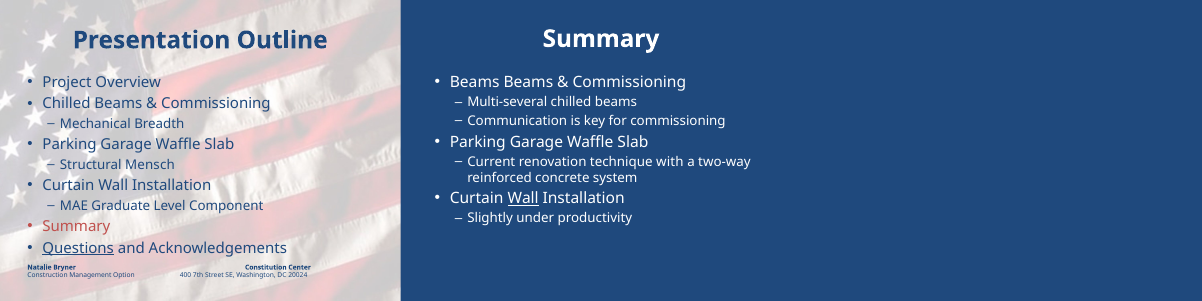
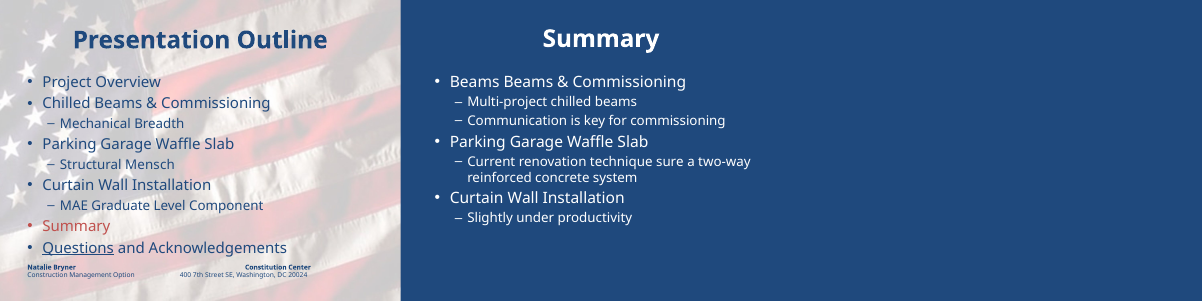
Multi-several: Multi-several -> Multi-project (507, 102)
with: with -> sure (670, 162)
Wall underline: present -> none (523, 198)
